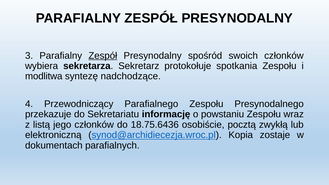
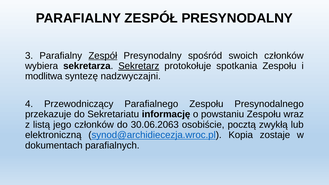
Sekretarz underline: none -> present (139, 66)
nadchodzące: nadchodzące -> nadzwyczajni (131, 76)
18.75.6436: 18.75.6436 -> 30.06.2063 (155, 125)
